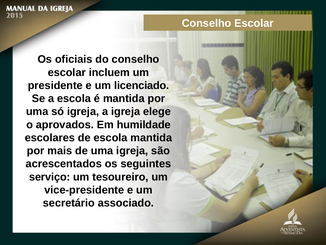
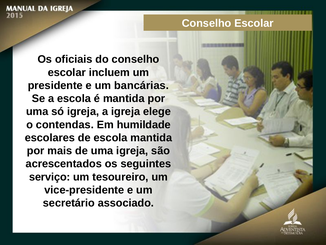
licenciado: licenciado -> bancárias (142, 85)
aprovados: aprovados -> contendas (65, 124)
